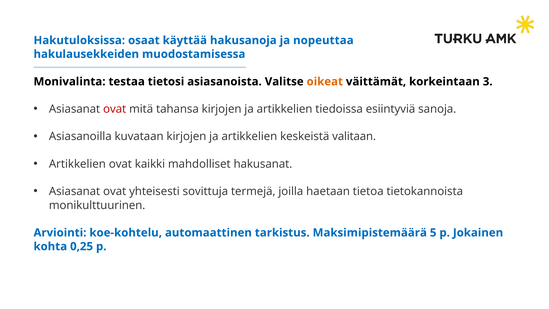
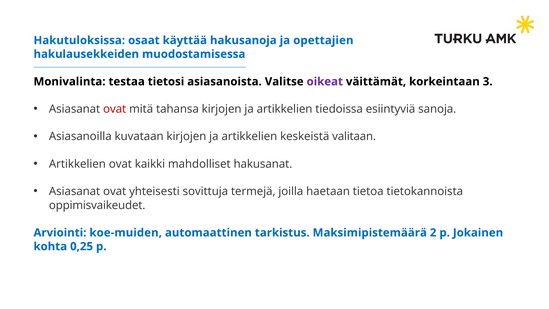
nopeuttaa: nopeuttaa -> opettajien (323, 40)
oikeat colour: orange -> purple (325, 82)
monikulttuurinen: monikulttuurinen -> oppimisvaikeudet (97, 205)
koe-kohtelu: koe-kohtelu -> koe-muiden (126, 233)
5: 5 -> 2 (433, 233)
